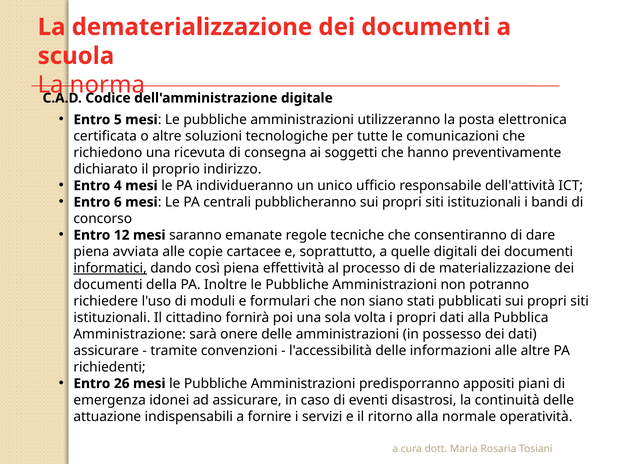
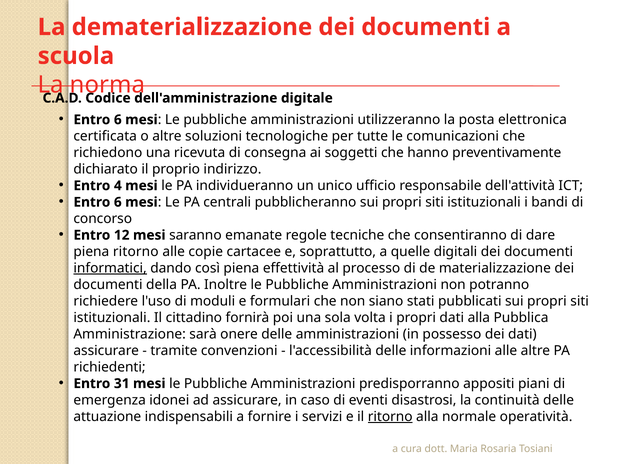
5: 5 -> 6 (118, 120)
piena avviata: avviata -> ritorno (136, 251)
26: 26 -> 31 (122, 383)
ritorno underline: none -> present (390, 416)
